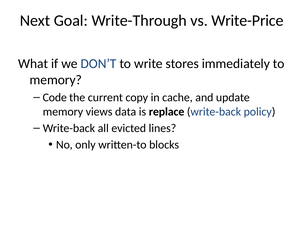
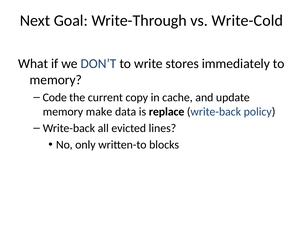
Write-Price: Write-Price -> Write-Cold (247, 20)
views: views -> make (99, 111)
